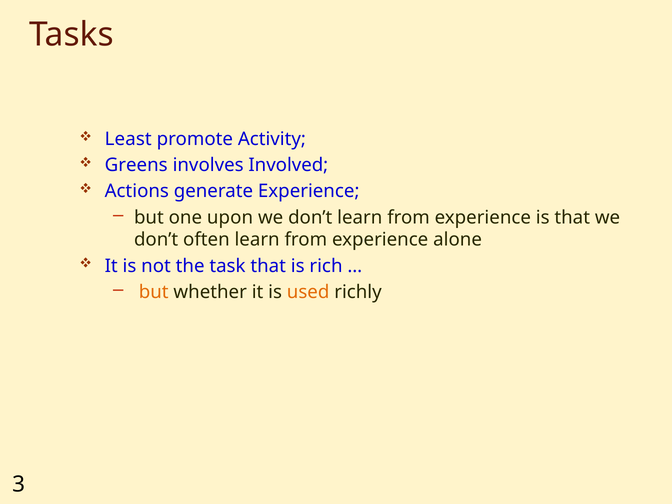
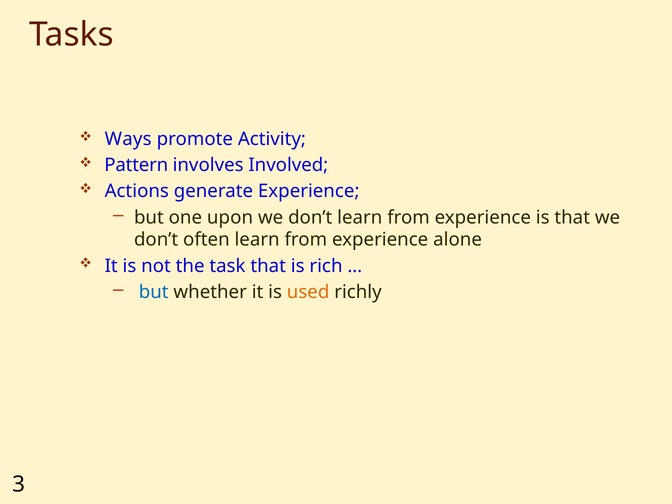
Least: Least -> Ways (128, 139)
Greens: Greens -> Pattern (136, 165)
but colour: orange -> blue (154, 292)
